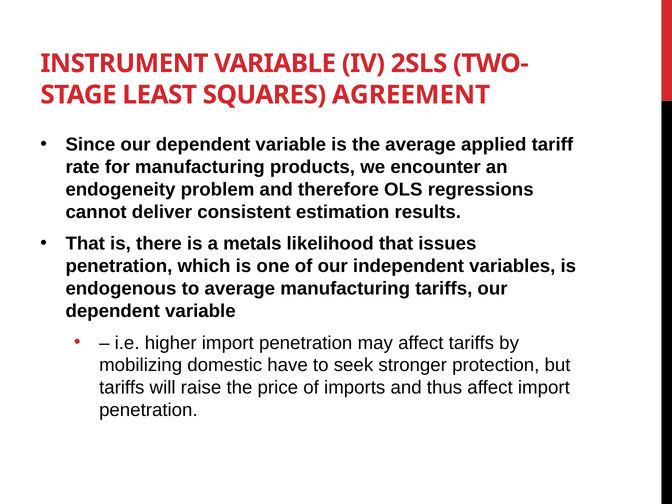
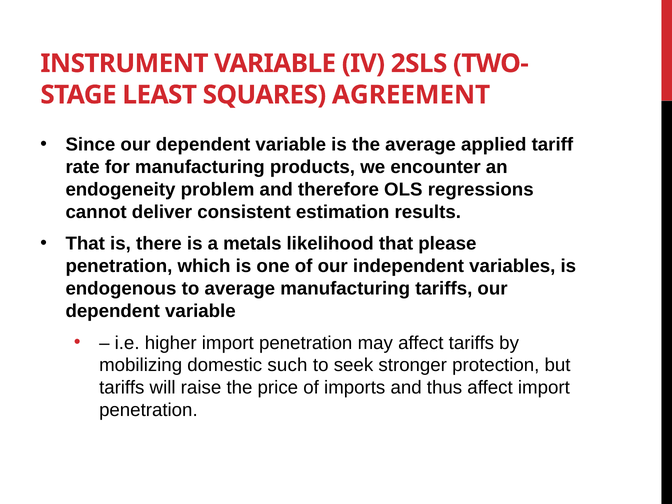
issues: issues -> please (447, 244)
have: have -> such (287, 365)
